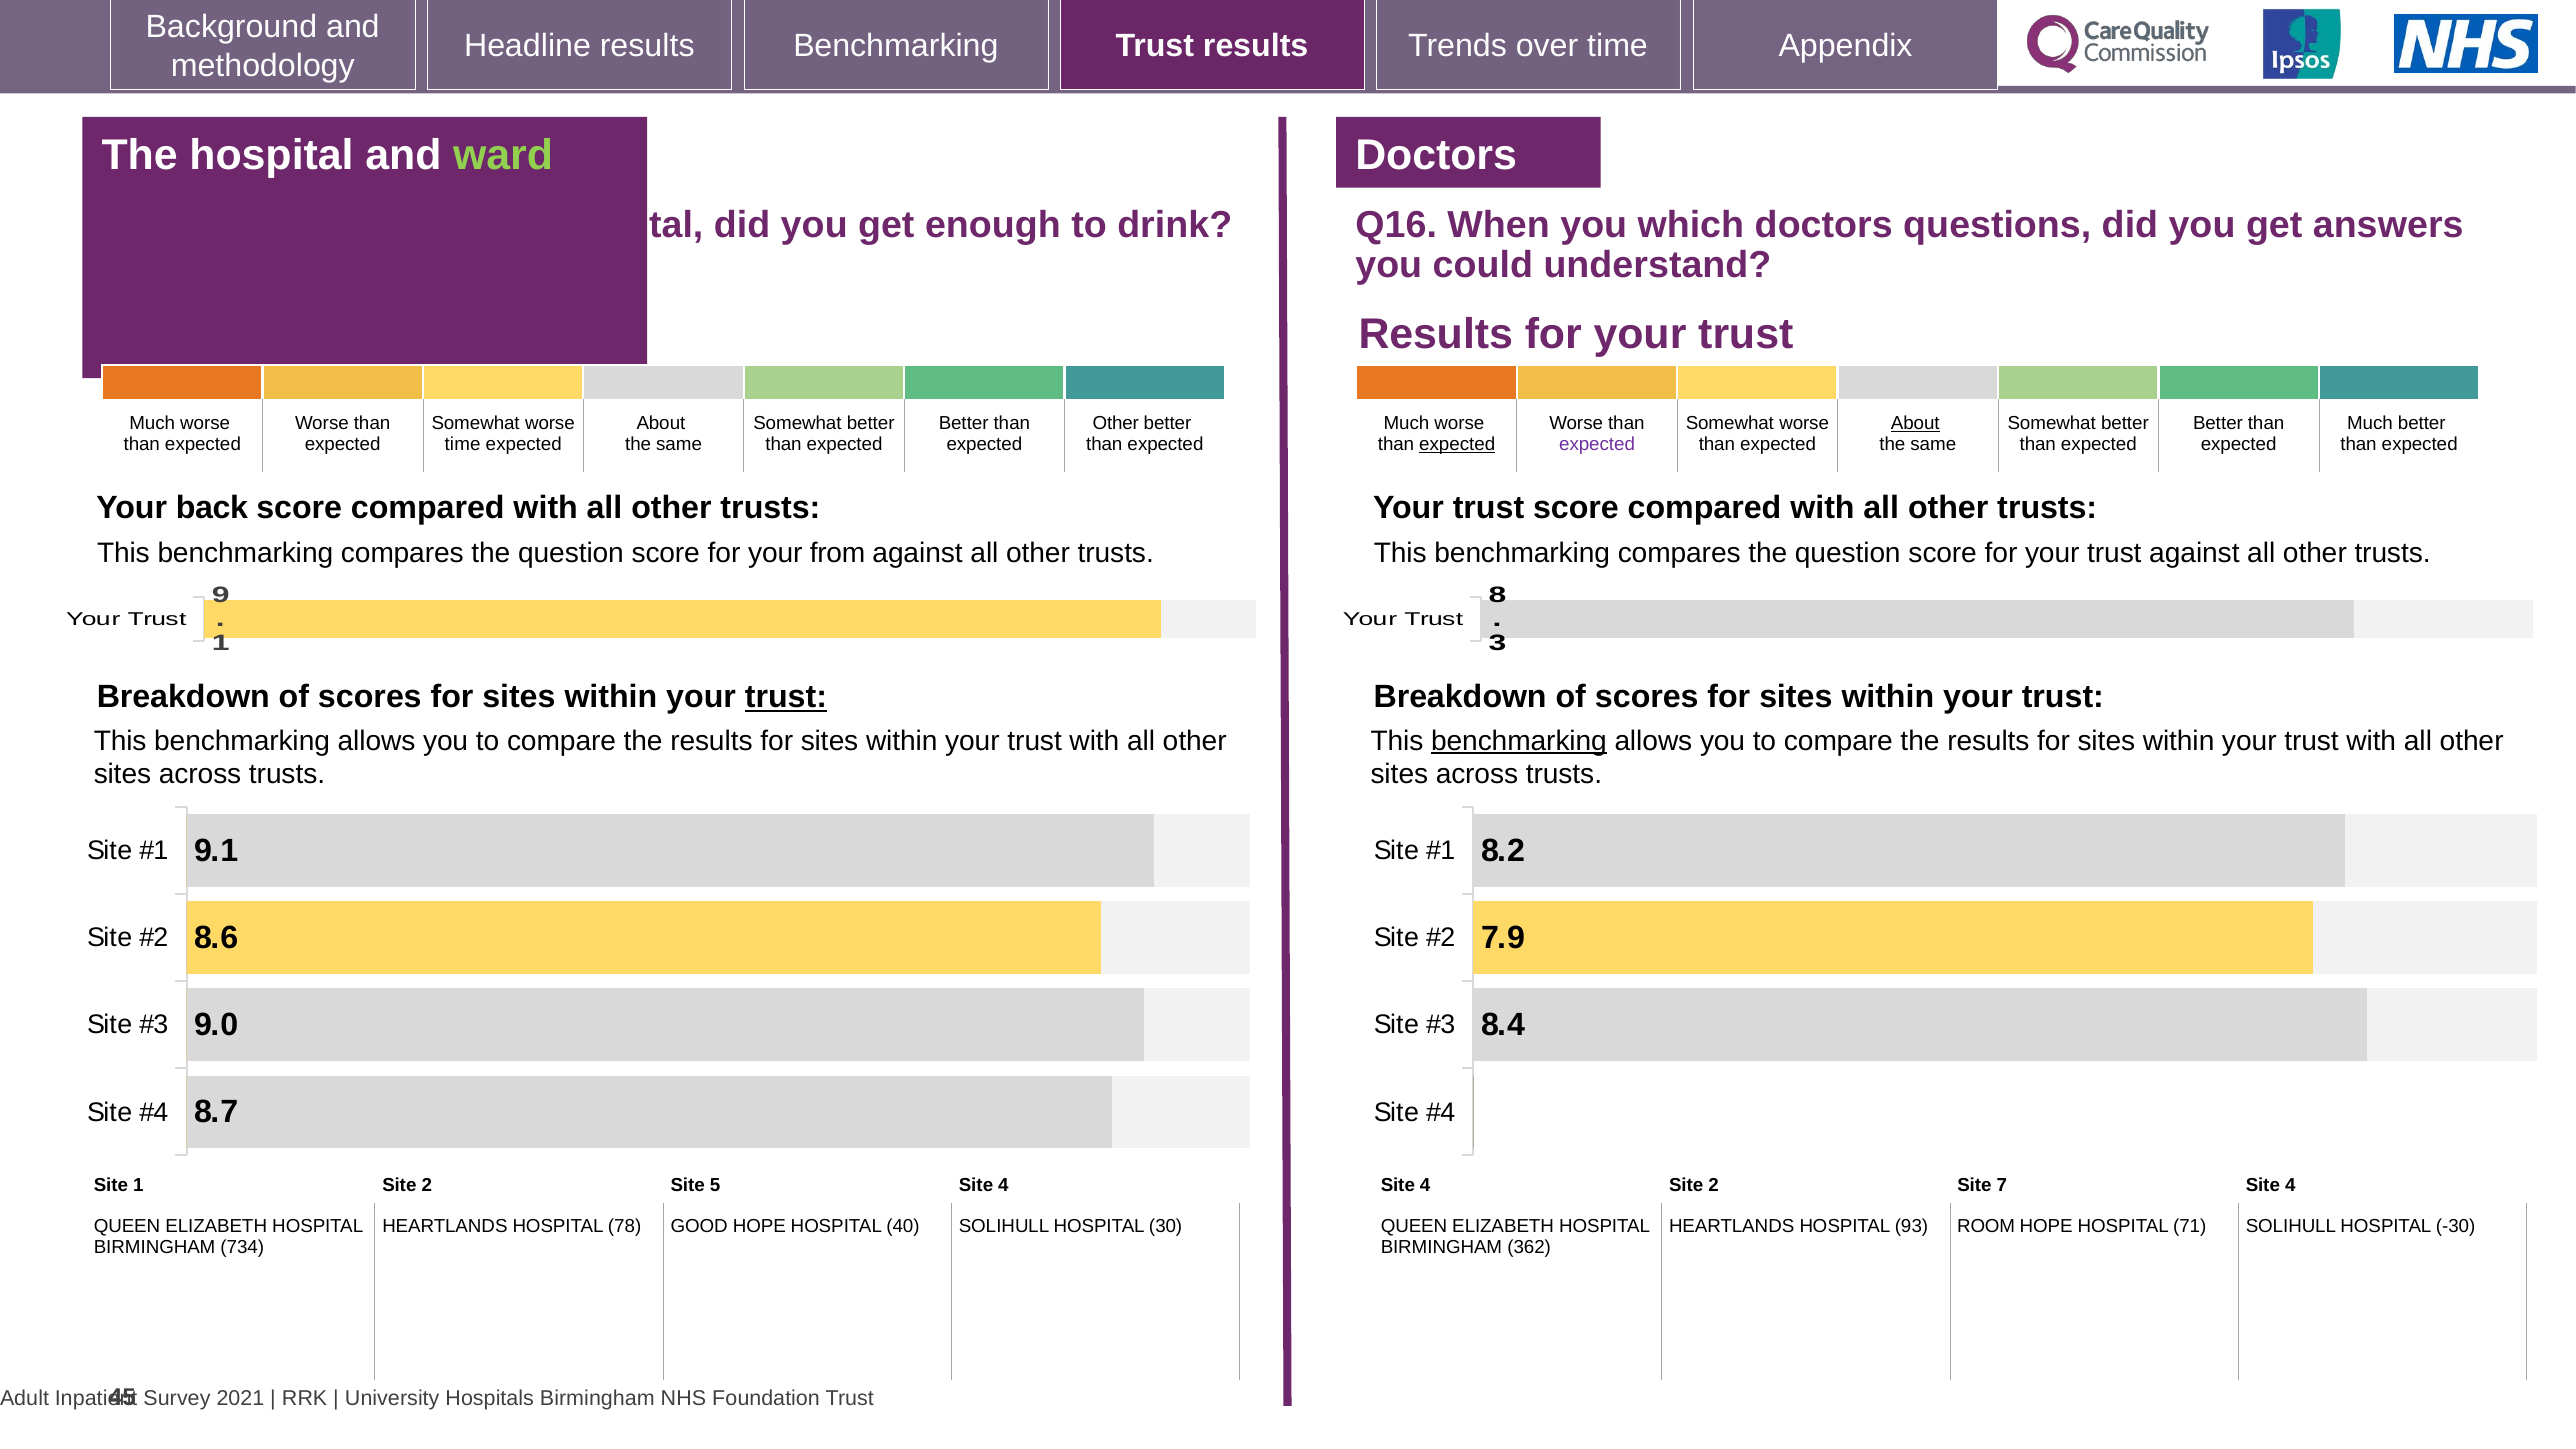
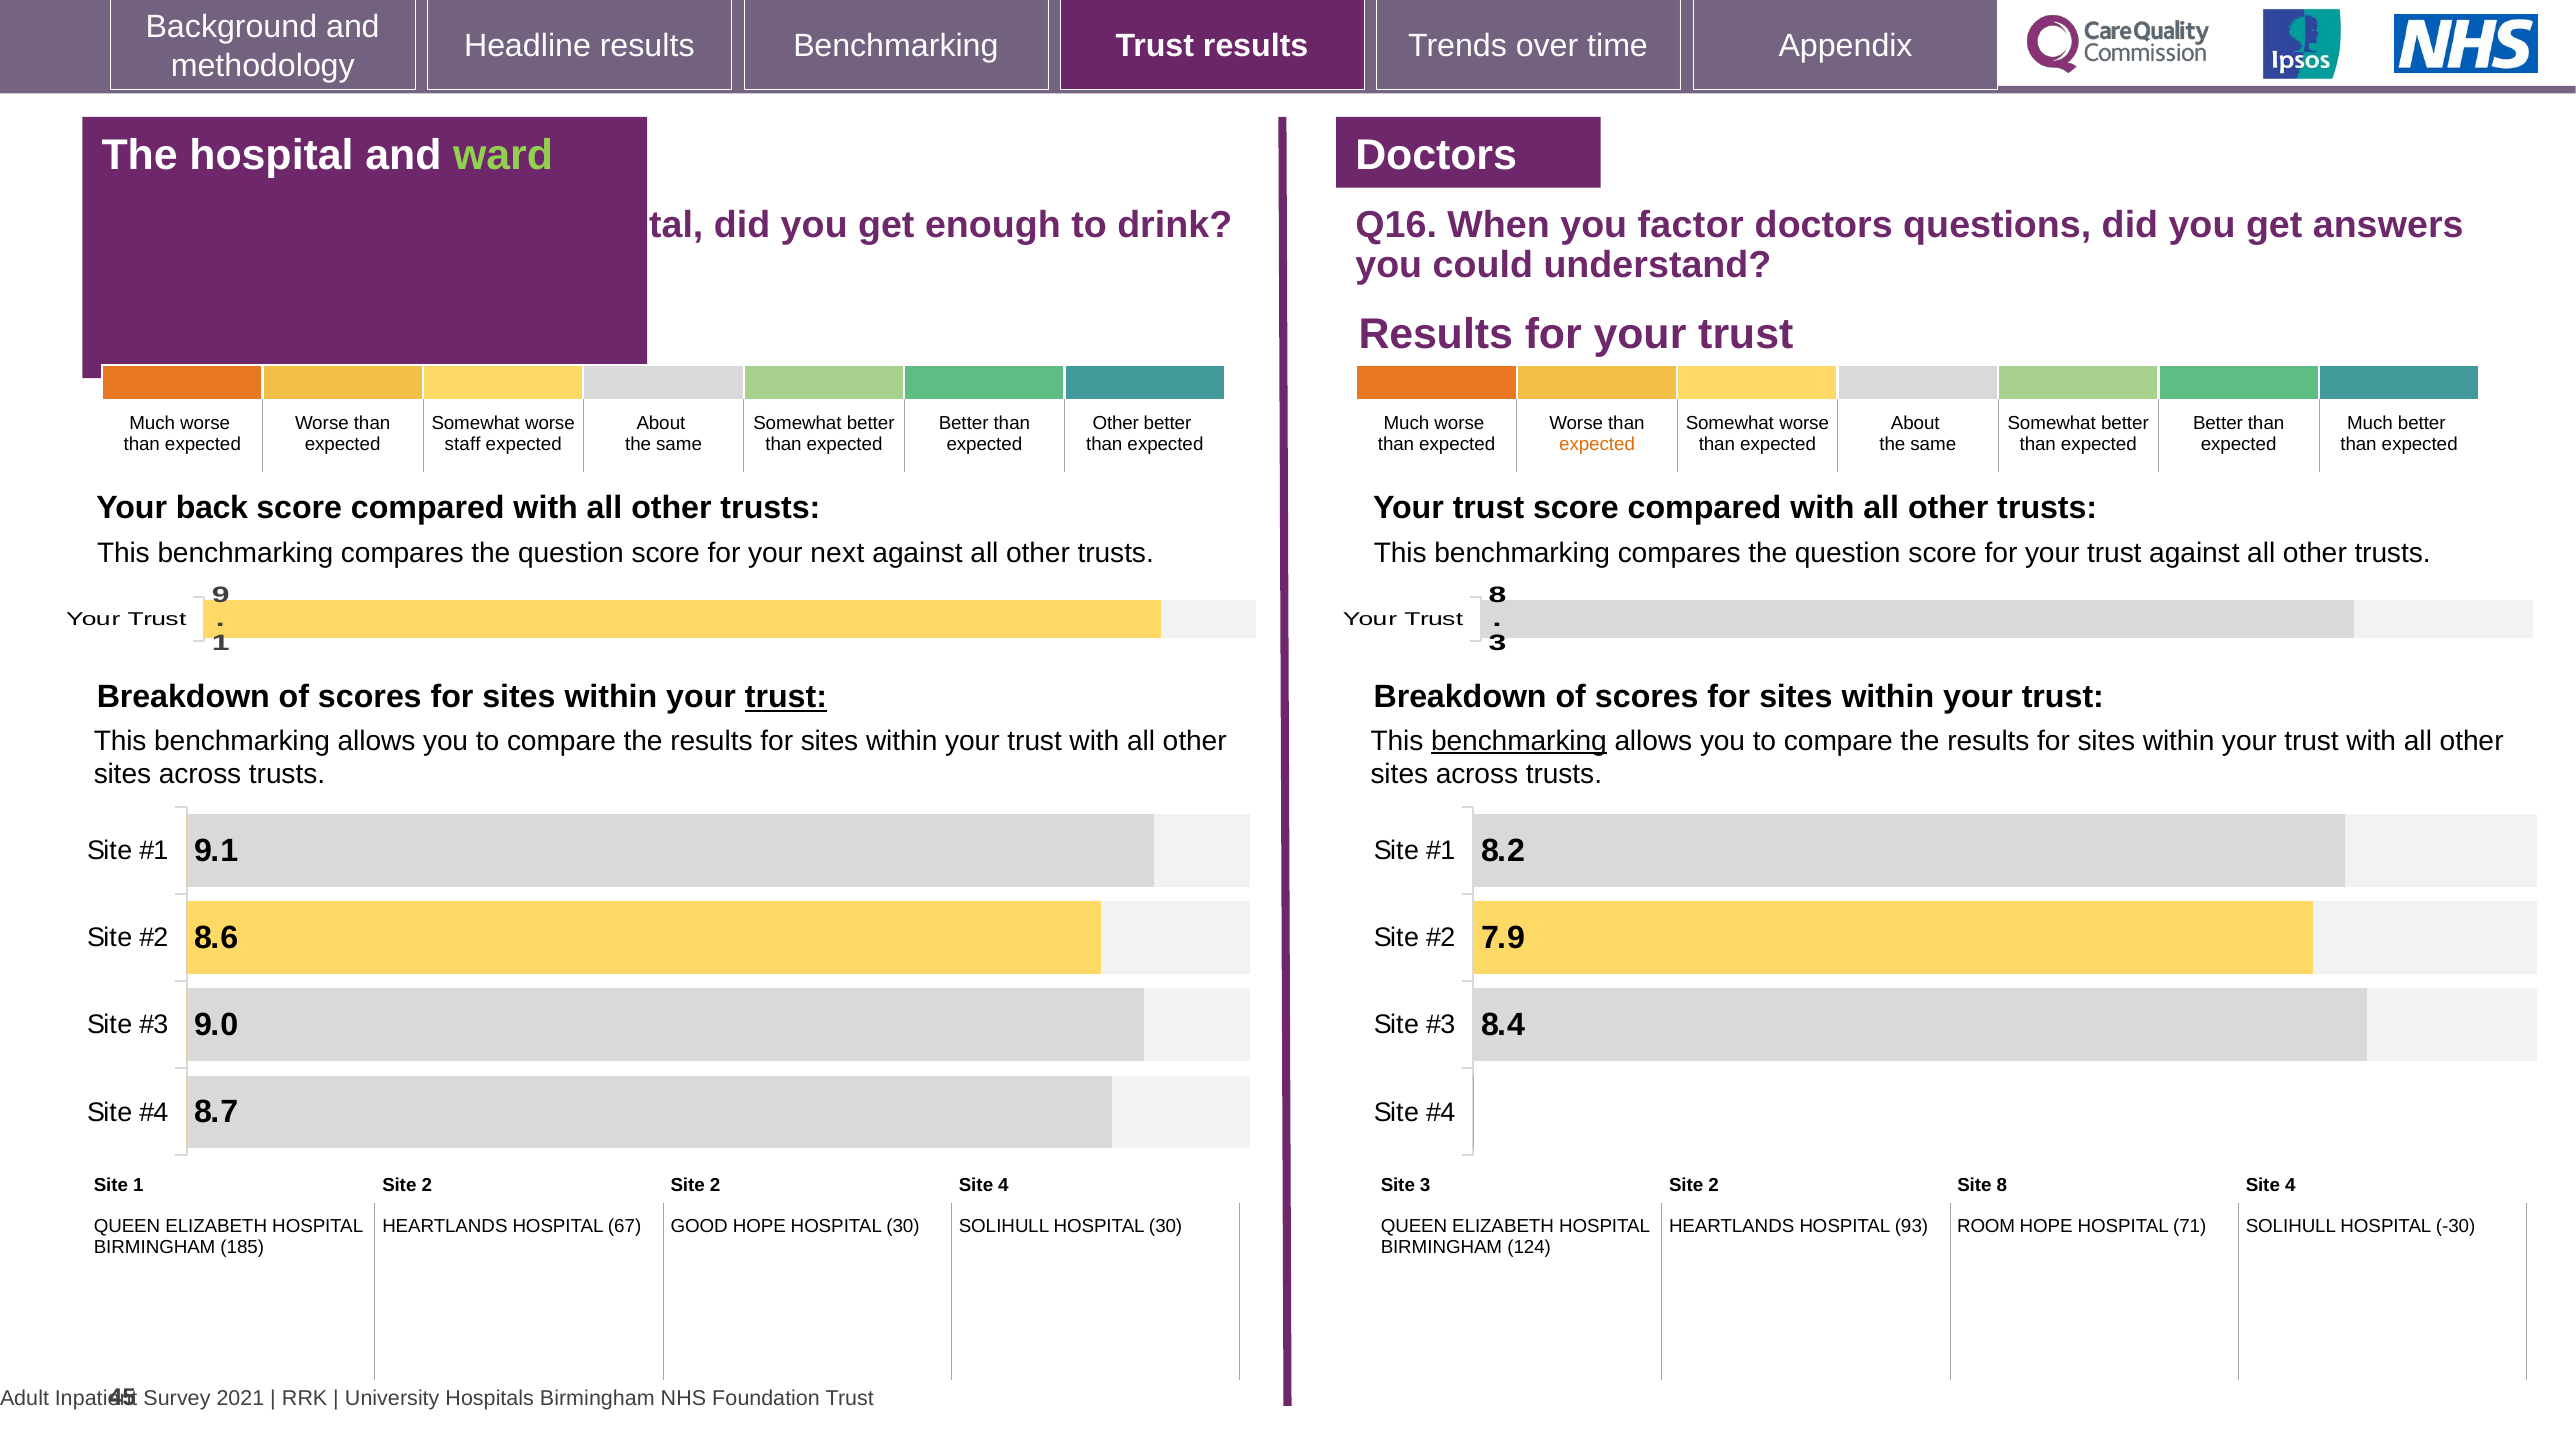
which: which -> factor (1691, 225)
About underline: present -> none (1915, 423)
time: time -> staff (463, 444)
expected underline: present -> none (1457, 444)
expected colour: purple -> orange (1597, 444)
from: from -> next (837, 553)
2 Site 5: 5 -> 2 (715, 1185)
4: 4 -> 3 (1425, 1185)
Site 7: 7 -> 8 (2002, 1185)
78: 78 -> 67 (625, 1227)
HOPE HOSPITAL 40: 40 -> 30 (903, 1227)
734: 734 -> 185 (242, 1248)
362: 362 -> 124 (1529, 1248)
